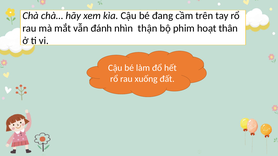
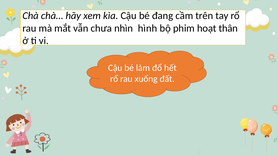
đánh: đánh -> chưa (101, 28)
thận: thận -> hình (148, 28)
